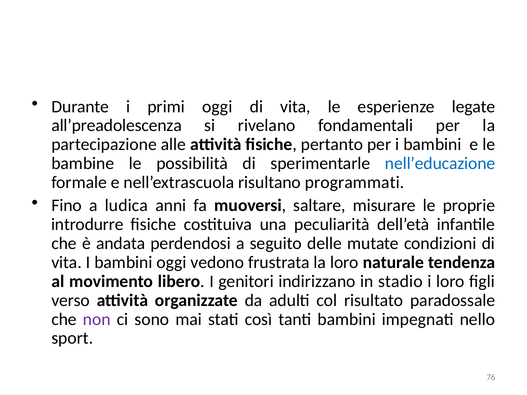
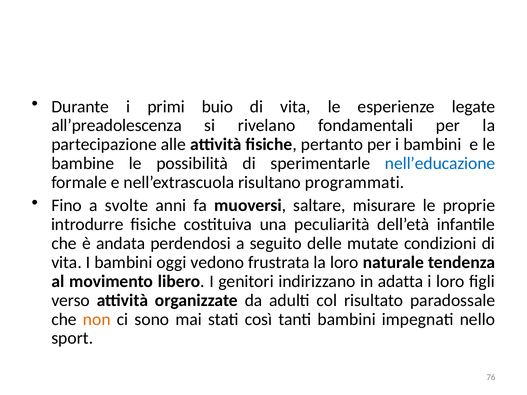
primi oggi: oggi -> buio (217, 107)
ludica: ludica -> svolte (126, 206)
stadio: stadio -> adatta (401, 282)
non colour: purple -> orange (97, 319)
